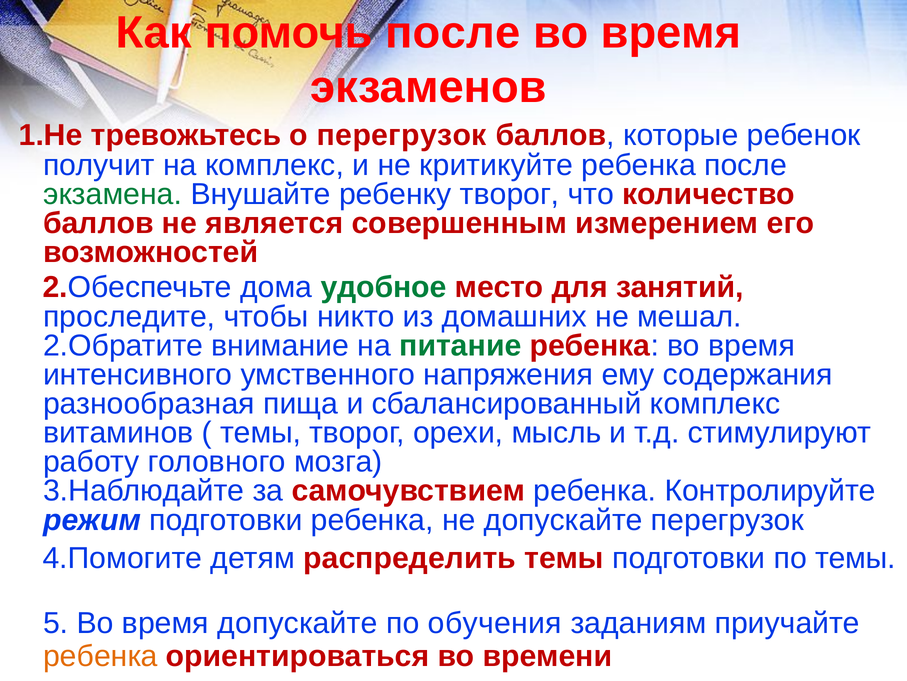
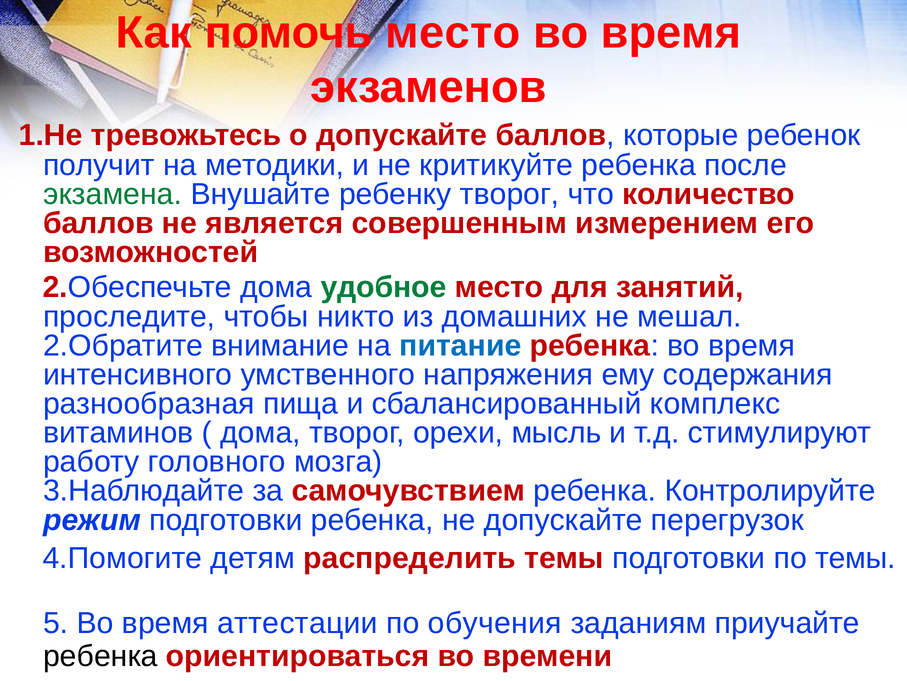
помочь после: после -> место (453, 33)
о перегрузок: перегрузок -> допускайте (402, 135)
на комплекс: комплекс -> методики (275, 165)
питание colour: green -> blue (460, 345)
темы: темы -> дома (261, 432)
время допускайте: допускайте -> аттестации (297, 623)
ребенка colour: orange -> black (100, 655)
